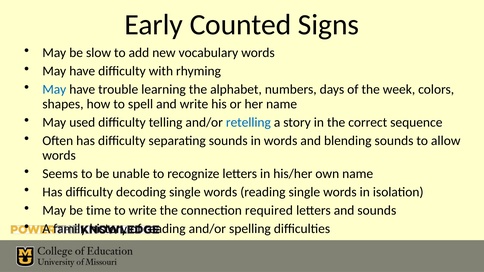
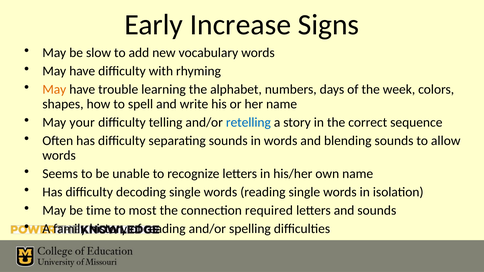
Counted: Counted -> Increase (240, 25)
May colour: blue -> orange (54, 90)
used: used -> your (82, 123)
to write: write -> most (143, 211)
